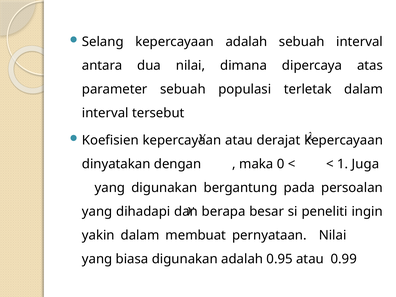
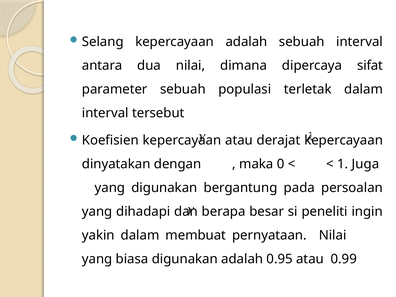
atas: atas -> sifat (370, 66)
